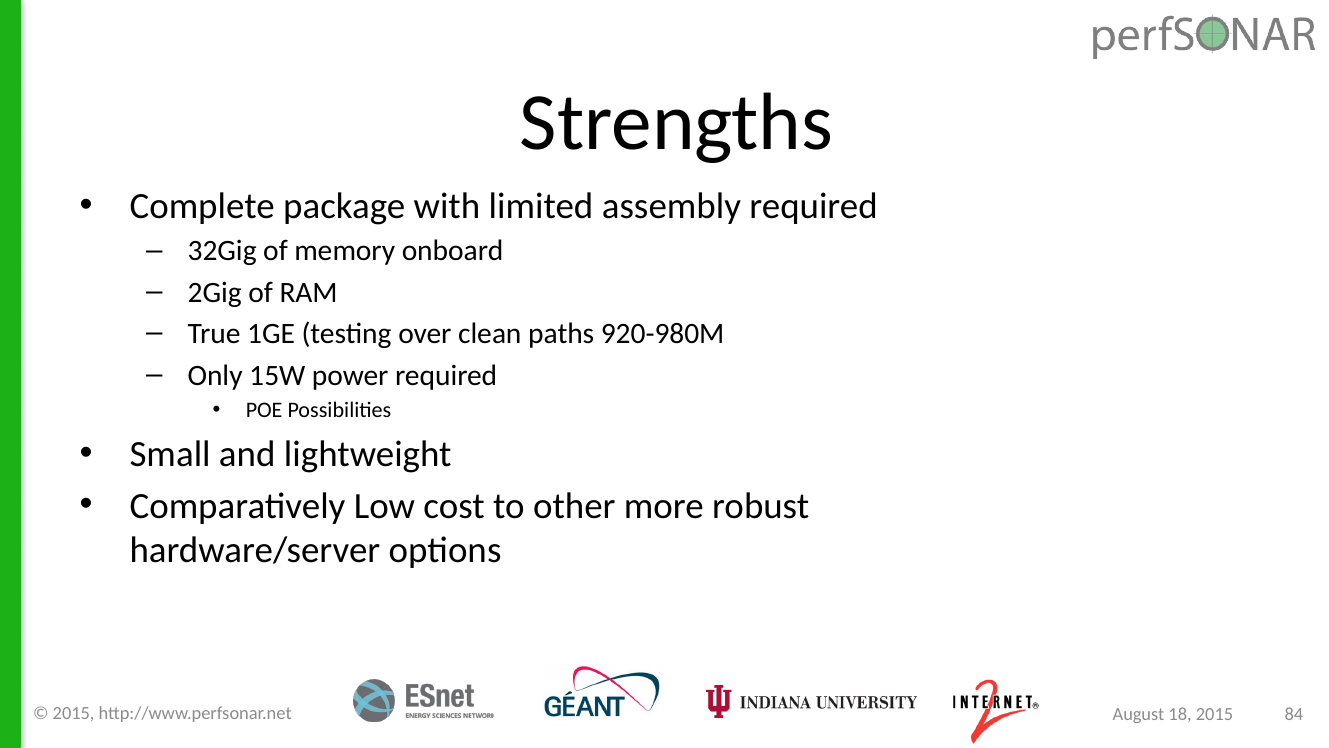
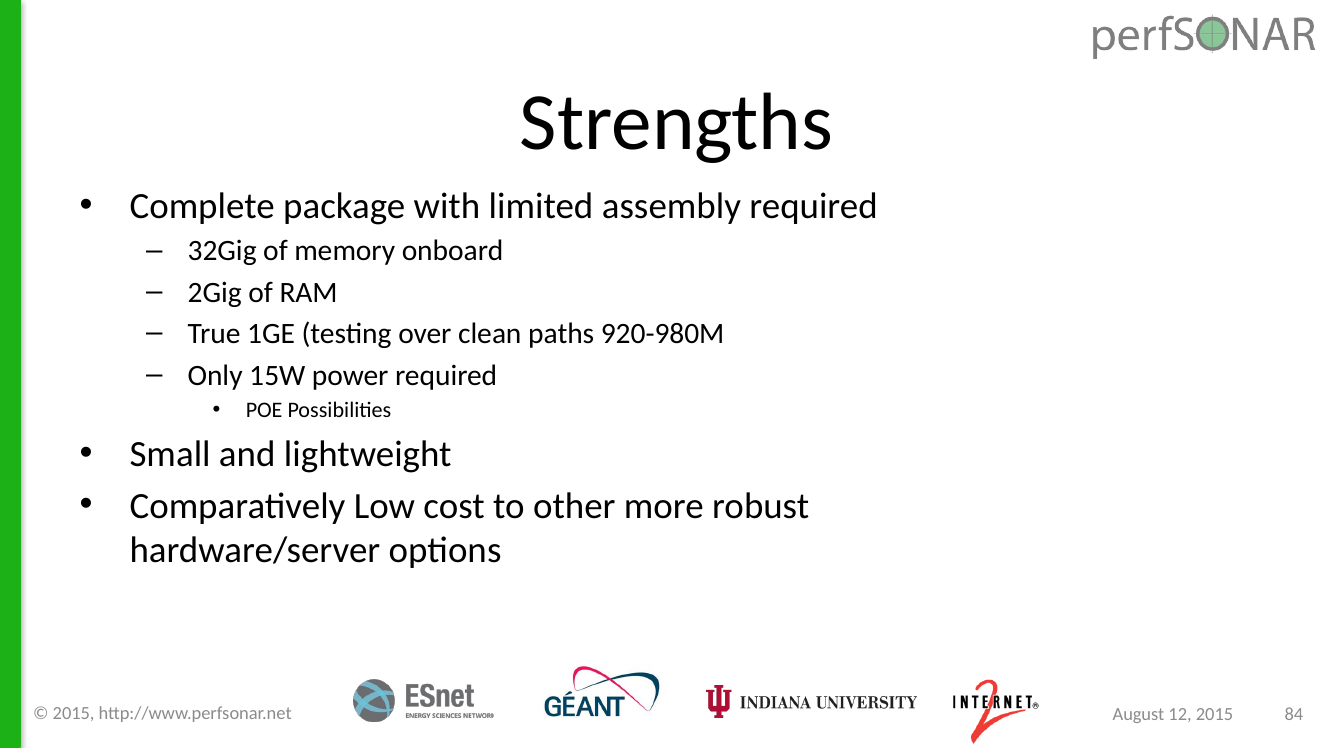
18: 18 -> 12 (1180, 714)
